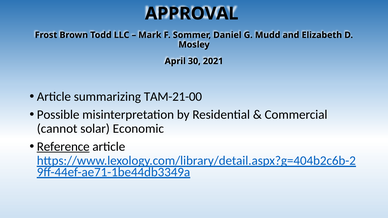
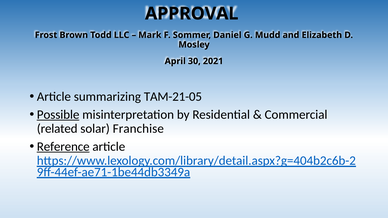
TAM-21-00: TAM-21-00 -> TAM-21-05 (173, 97)
Possible underline: none -> present (58, 115)
cannot: cannot -> related (57, 129)
Economic: Economic -> Franchise (138, 129)
